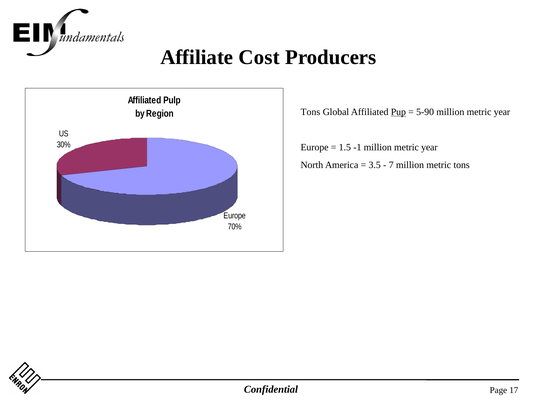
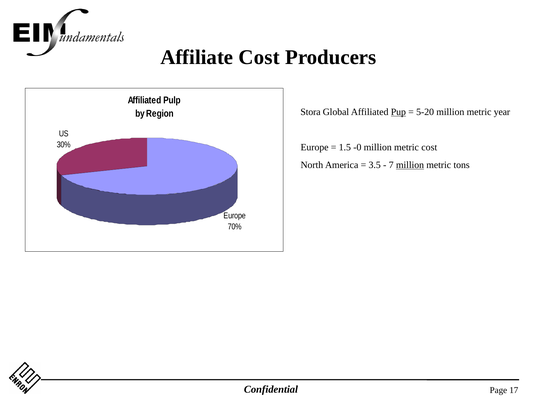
Tons: Tons -> Stora (311, 112)
5-90: 5-90 -> 5-20 (425, 112)
-1: -1 -> -0 (357, 148)
year: year -> cost (429, 148)
million underline: none -> present (410, 165)
